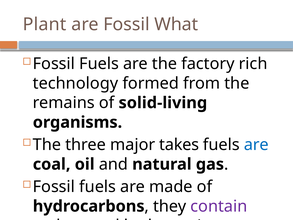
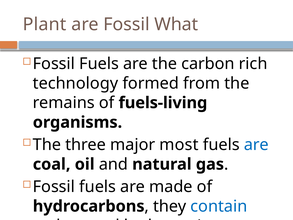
the factory: factory -> carbon (208, 64)
solid-living: solid-living -> fuels-living (163, 103)
takes: takes -> most (179, 145)
contain colour: purple -> blue (219, 206)
